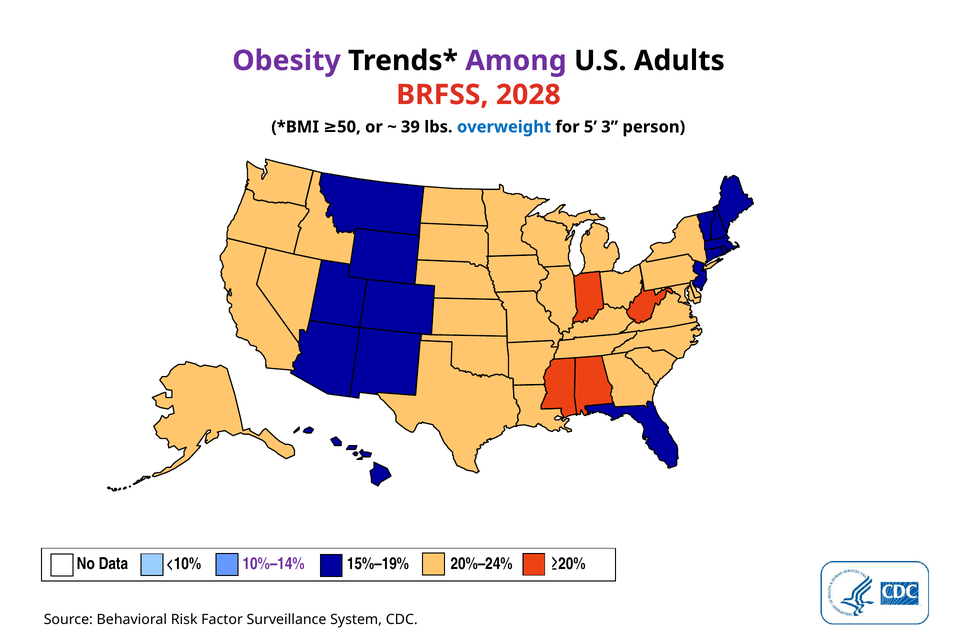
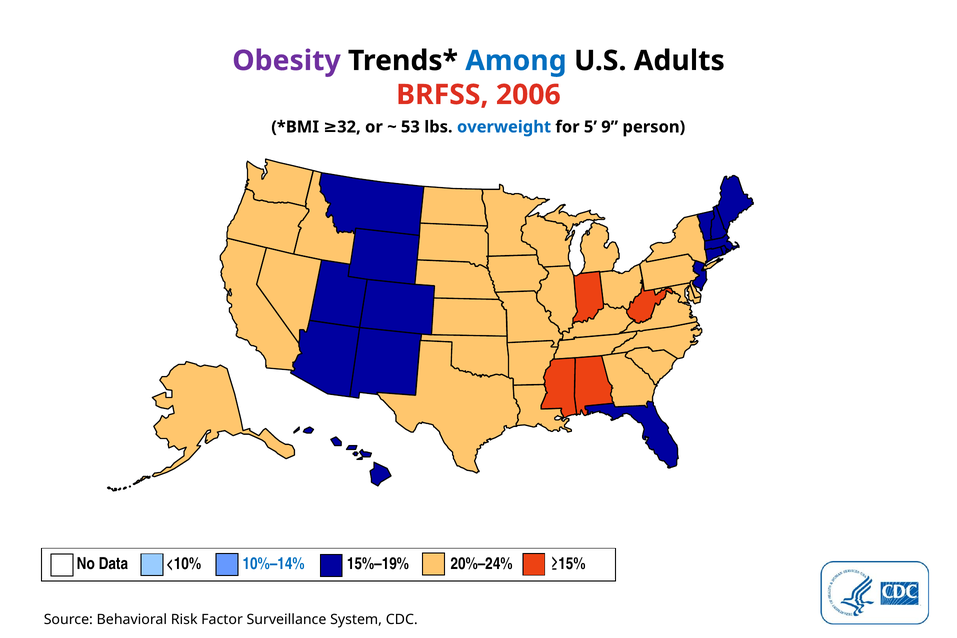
Among colour: purple -> blue (516, 61)
2028: 2028 -> 2006 (528, 95)
50: 50 -> 32 (349, 127)
39: 39 -> 53 (410, 127)
3: 3 -> 9 (610, 127)
10%–14% colour: purple -> blue (274, 564)
≥20%: ≥20% -> ≥15% (568, 564)
